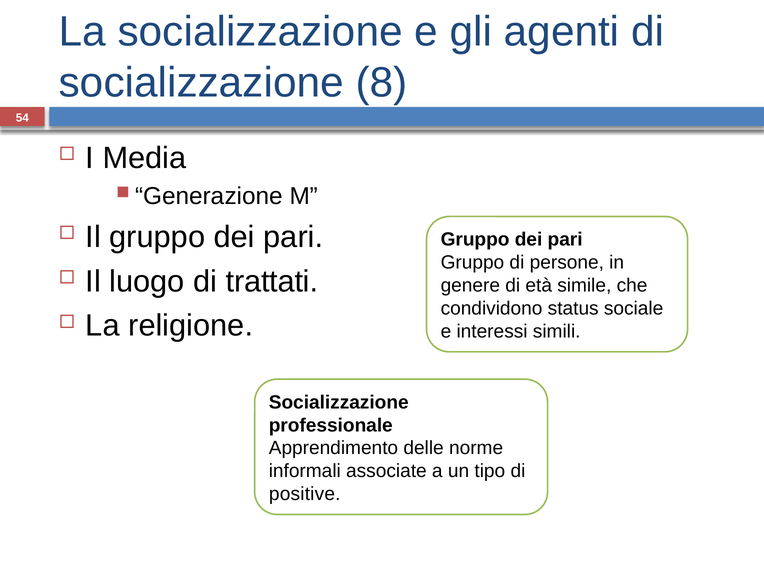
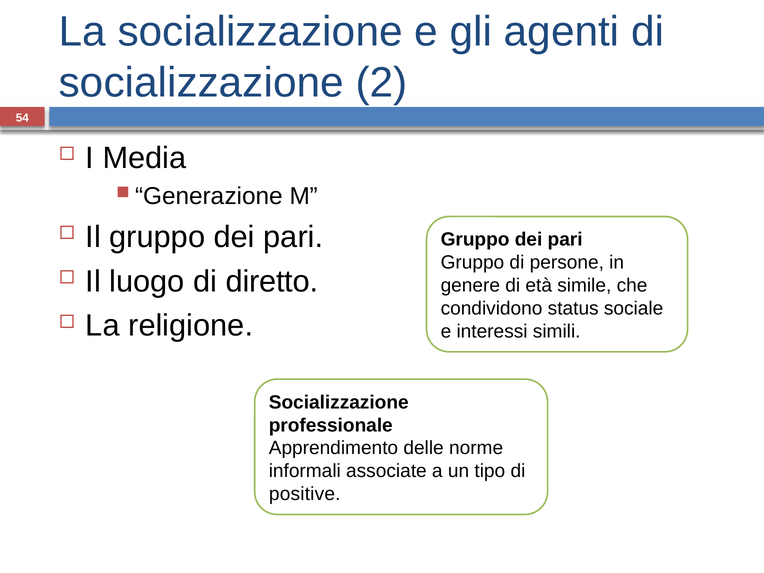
8: 8 -> 2 (382, 83)
trattati: trattati -> diretto (272, 281)
